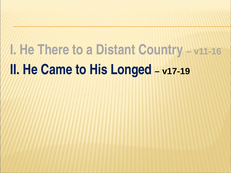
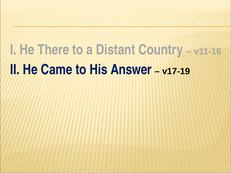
Longed: Longed -> Answer (131, 70)
